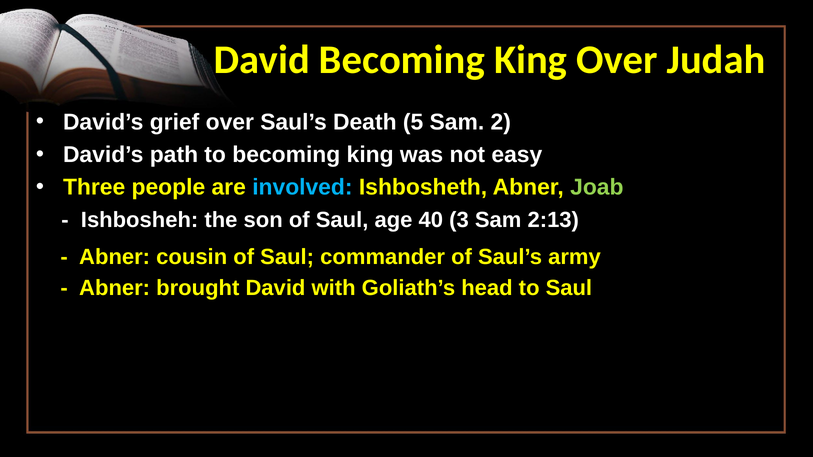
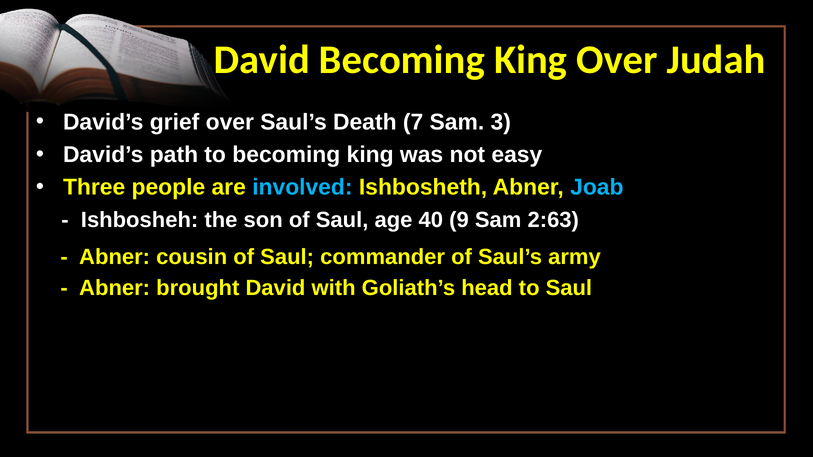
5: 5 -> 7 (413, 122)
2: 2 -> 3 (501, 122)
Joab colour: light green -> light blue (597, 187)
3: 3 -> 9 (459, 220)
2:13: 2:13 -> 2:63 (553, 220)
